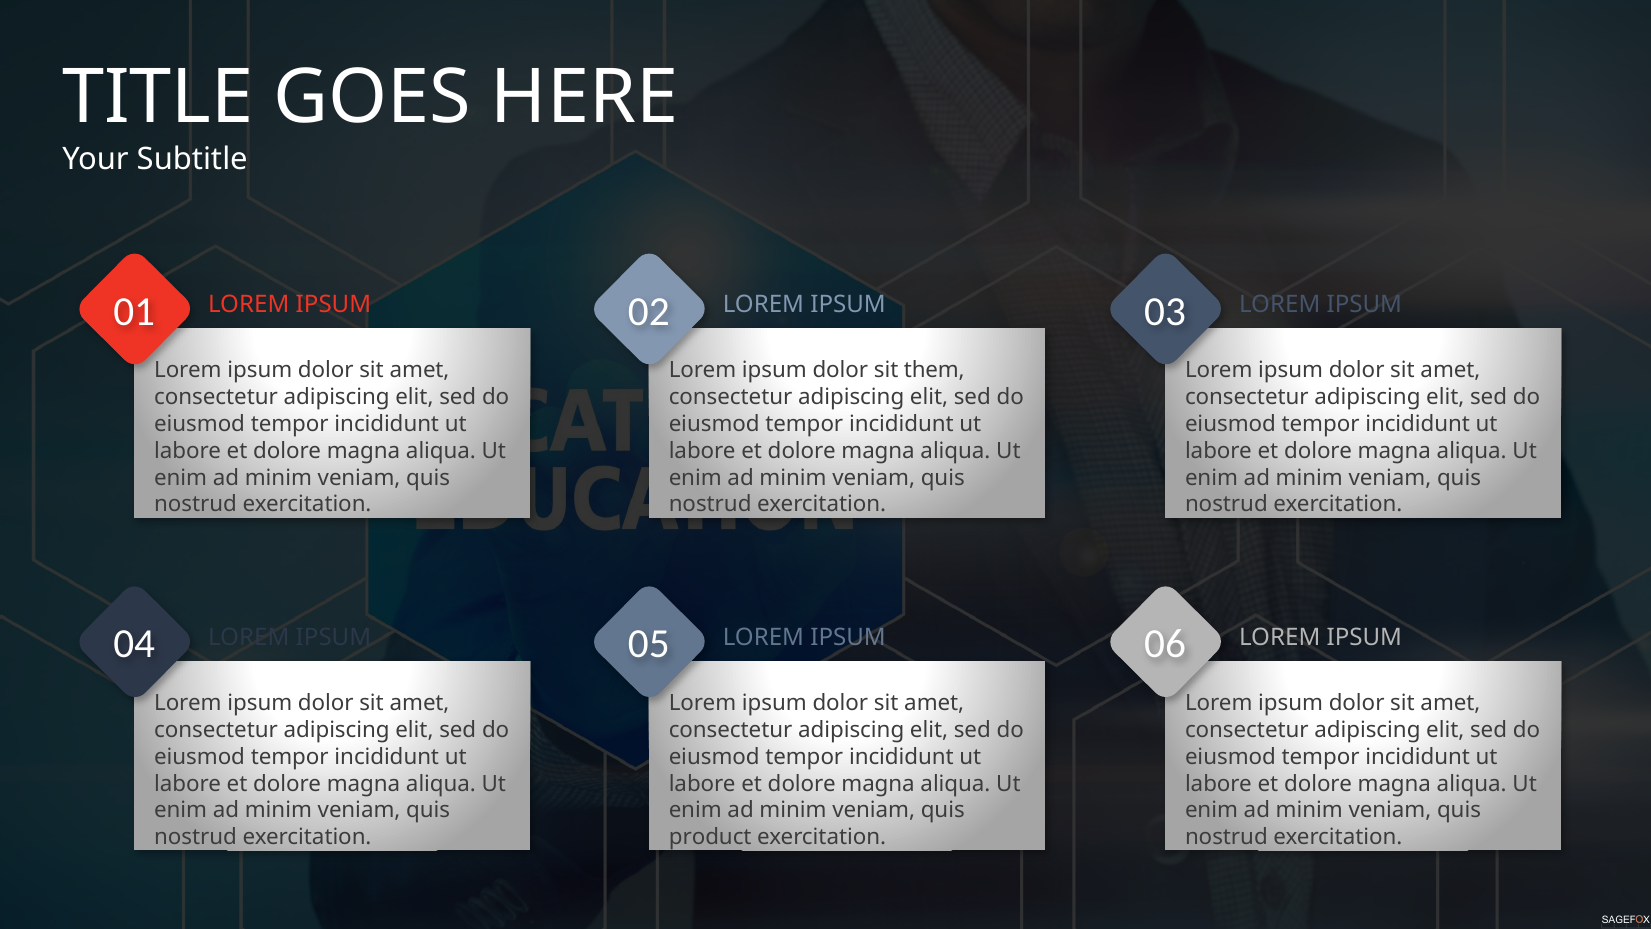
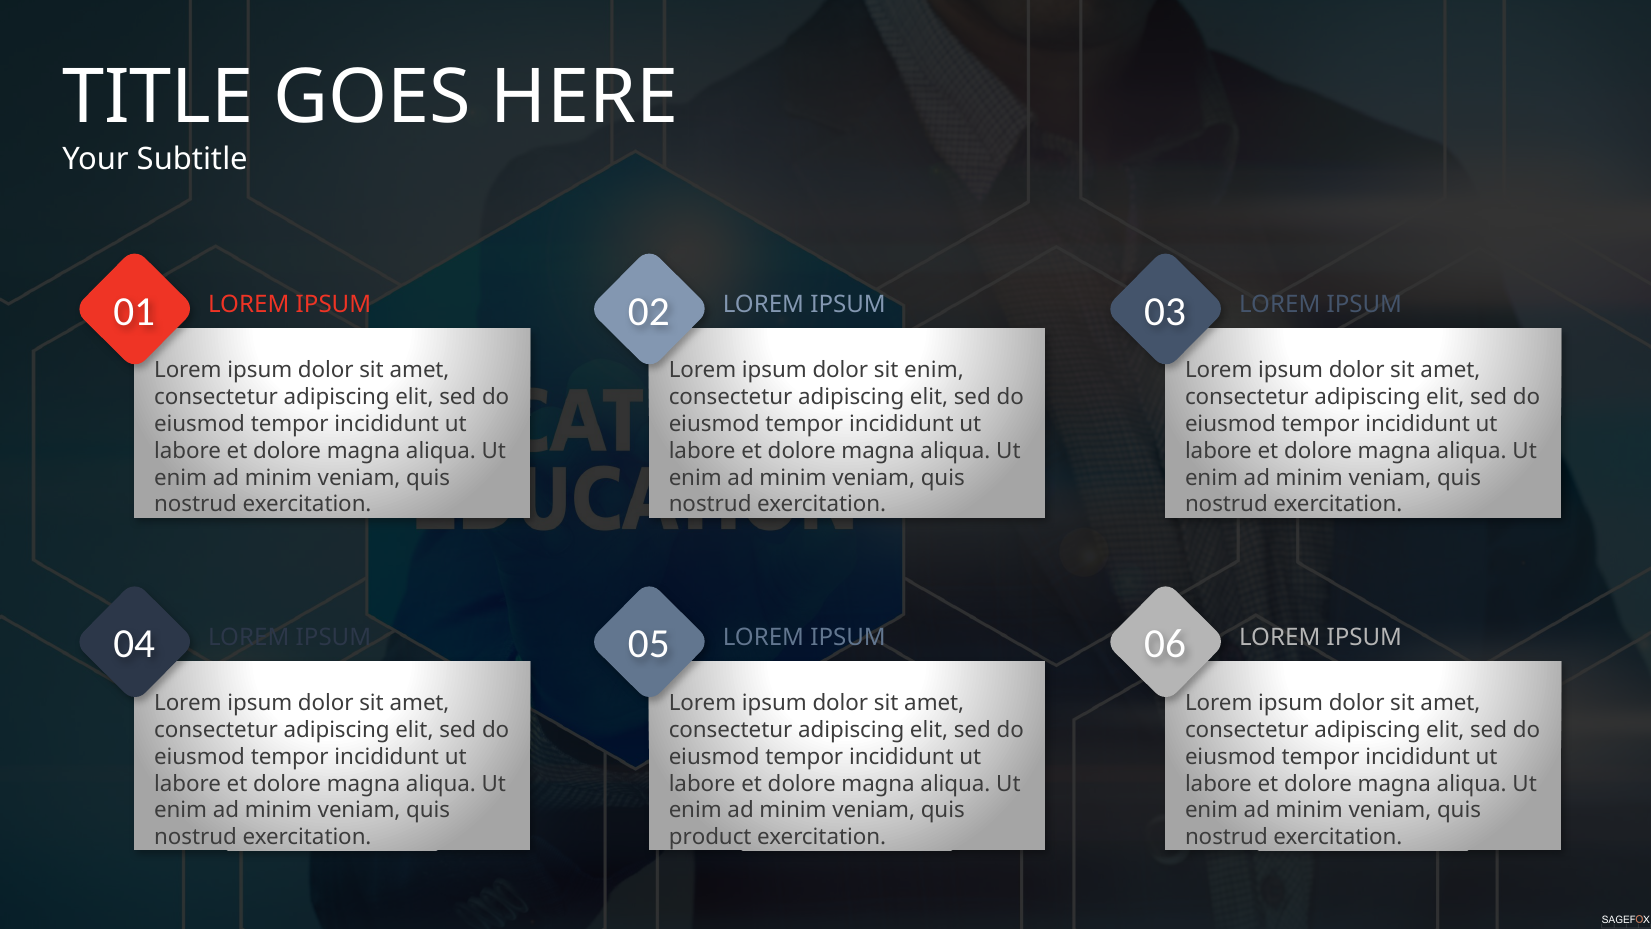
sit them: them -> enim (934, 370)
